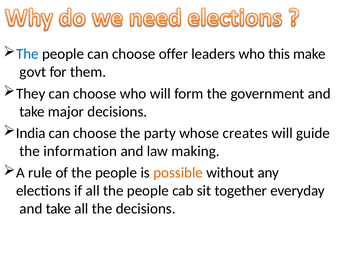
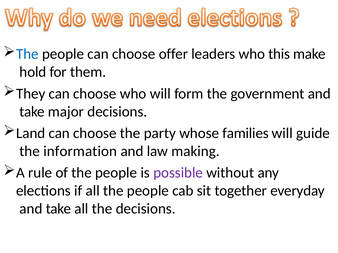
govt: govt -> hold (33, 72)
India: India -> Land (31, 133)
creates: creates -> families (246, 133)
possible colour: orange -> purple (178, 173)
